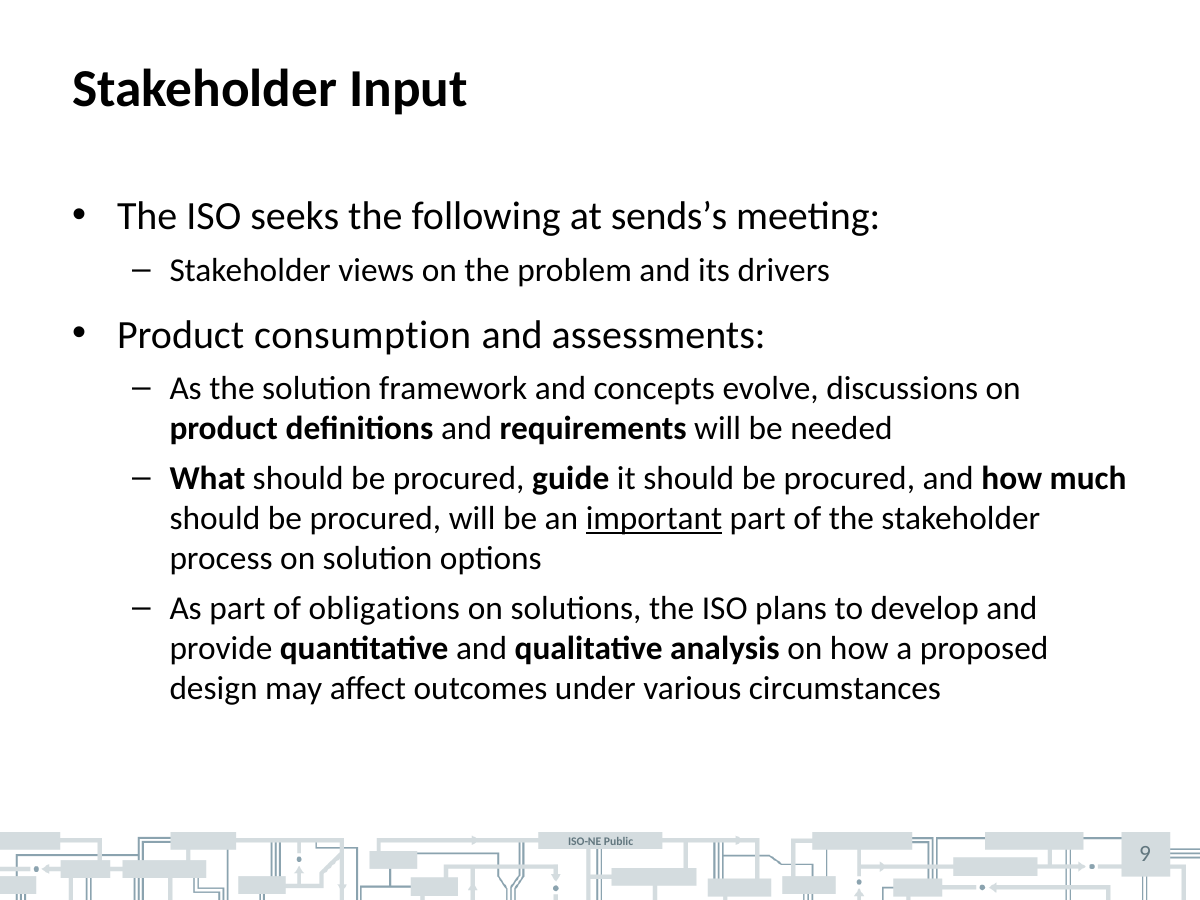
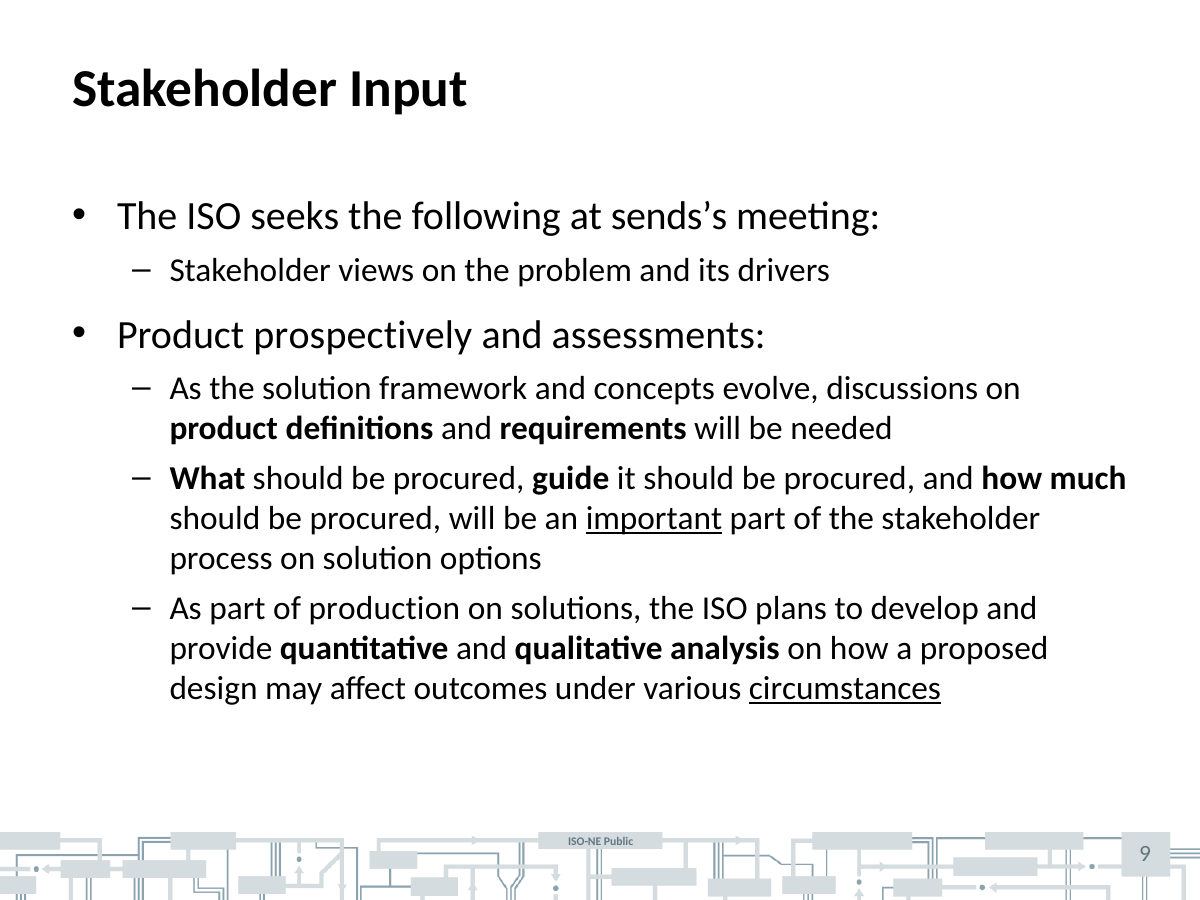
consumption: consumption -> prospectively (363, 335)
obligations: obligations -> production (384, 608)
circumstances underline: none -> present (845, 688)
